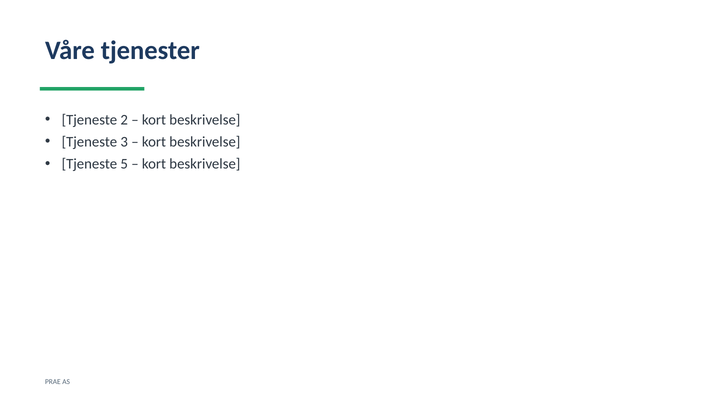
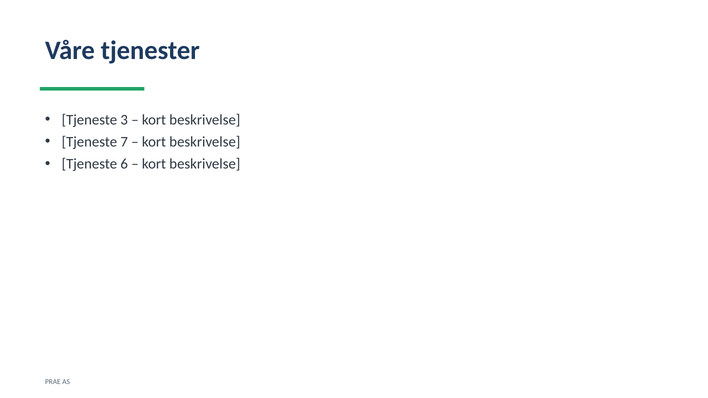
2: 2 -> 3 (124, 120)
3: 3 -> 7 (124, 142)
5: 5 -> 6 (124, 164)
